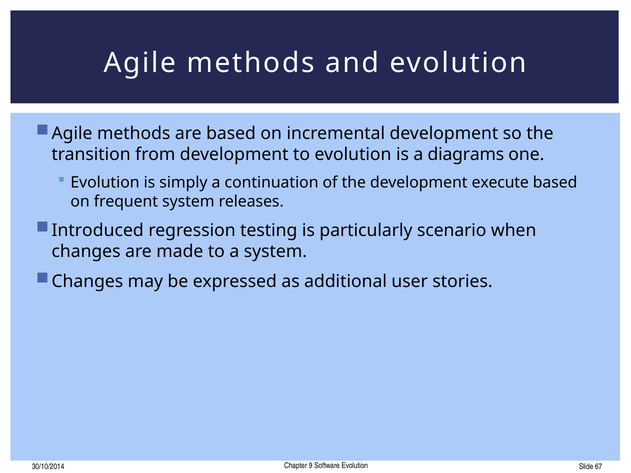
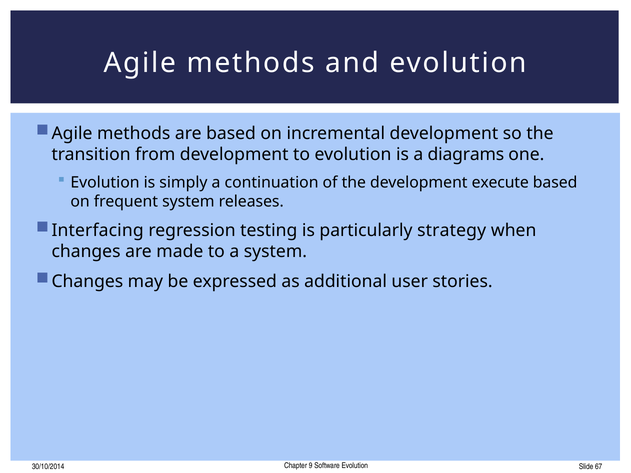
Introduced: Introduced -> Interfacing (98, 231)
scenario: scenario -> strategy (452, 231)
